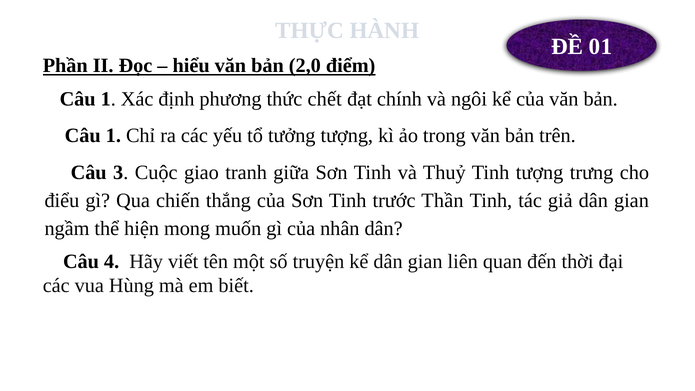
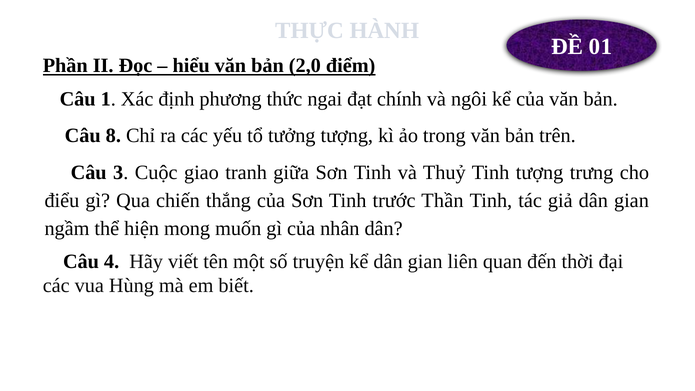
chết: chết -> ngai (325, 99)
1: 1 -> 8 (113, 136)
